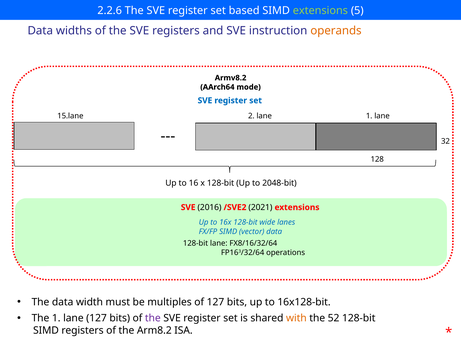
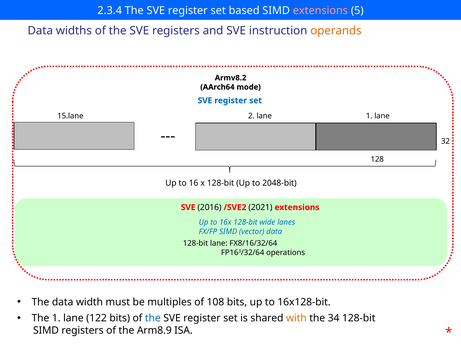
2.2.6: 2.2.6 -> 2.3.4 (110, 11)
extensions colour: light green -> pink (320, 11)
of 127: 127 -> 108 (215, 302)
lane 127: 127 -> 122 (97, 318)
the colour: purple -> blue (153, 318)
52: 52 -> 34 (334, 318)
Arm8.2: Arm8.2 -> Arm8.9 (154, 330)
